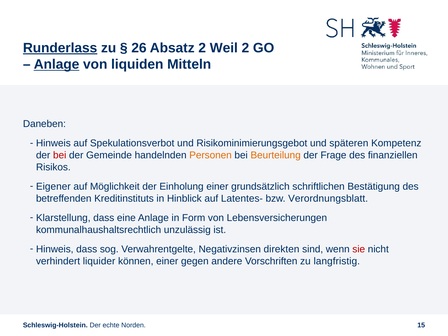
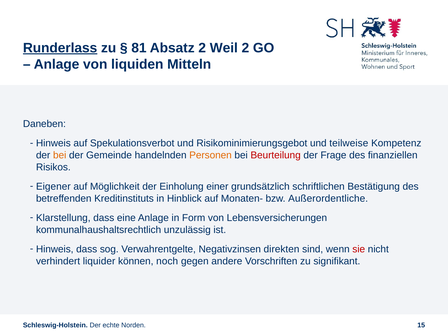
26: 26 -> 81 (139, 48)
Anlage underline: present -> none (57, 64)
späteren: späteren -> teilweise (349, 143)
bei colour: red -> orange (60, 155)
Beurteilung colour: orange -> red (276, 155)
Latentes-: Latentes- -> Monaten- (242, 199)
Verordnungsblatt: Verordnungsblatt -> Außerordentliche (328, 199)
können einer: einer -> noch (167, 261)
langfristig: langfristig -> signifikant (337, 261)
